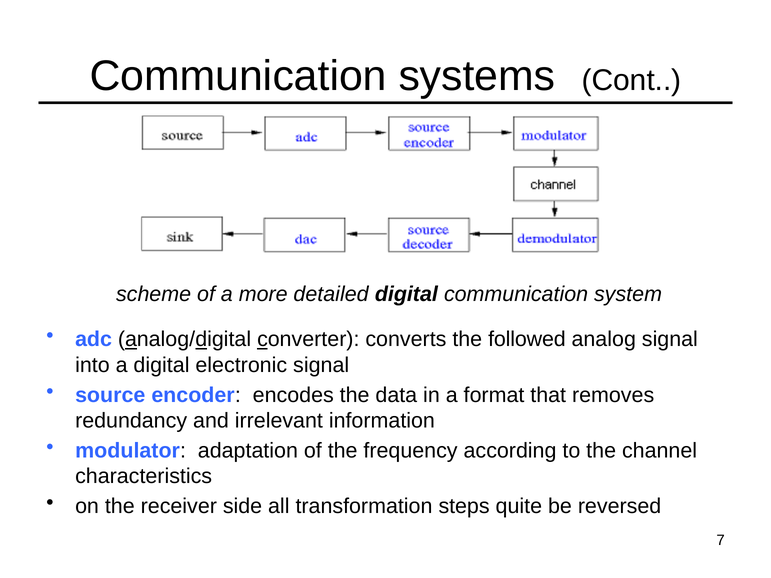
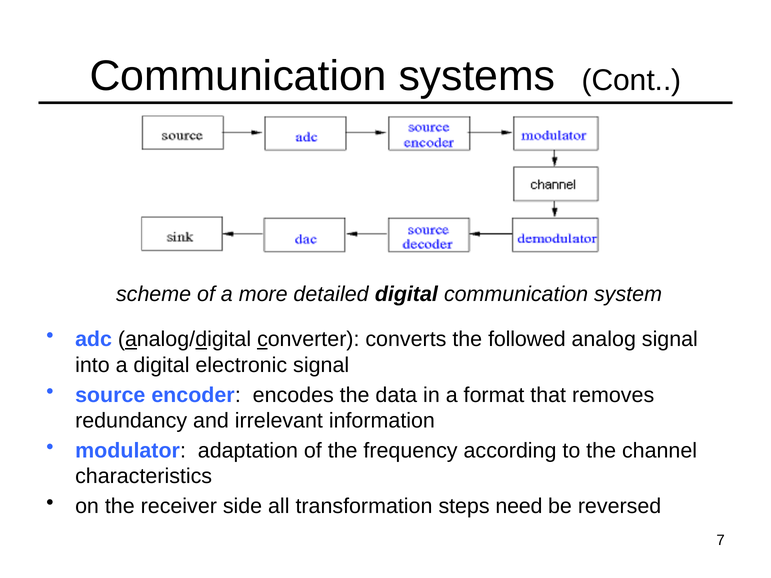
quite: quite -> need (519, 507)
